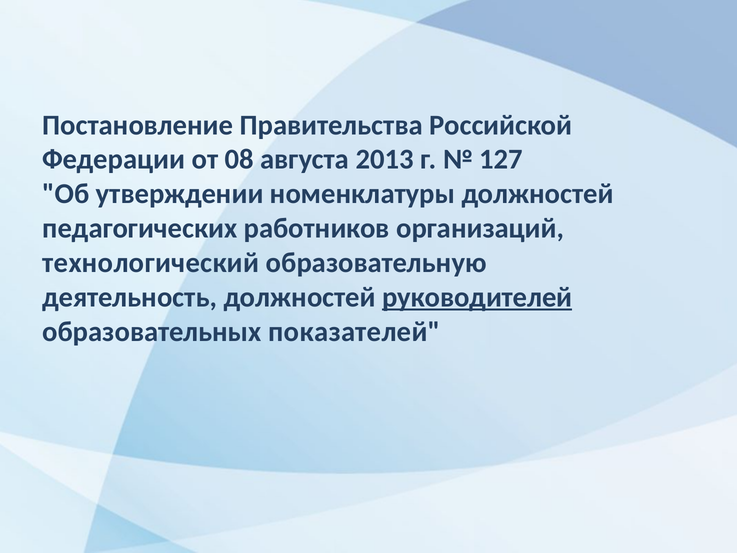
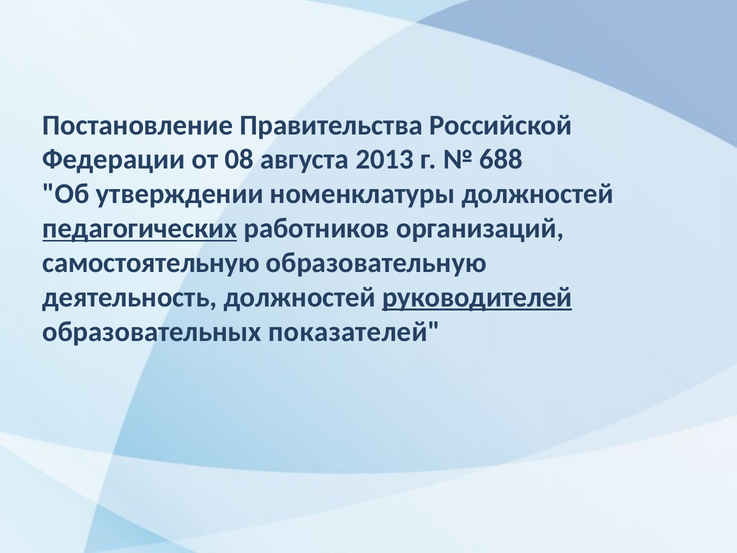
127: 127 -> 688 (501, 159)
педагогических underline: none -> present (140, 228)
технологический: технологический -> самостоятельную (151, 263)
